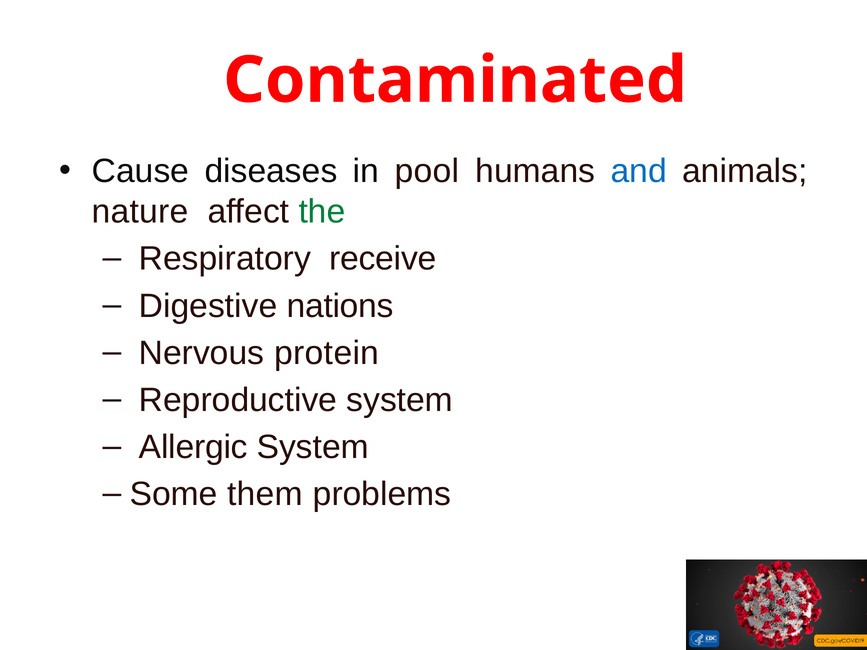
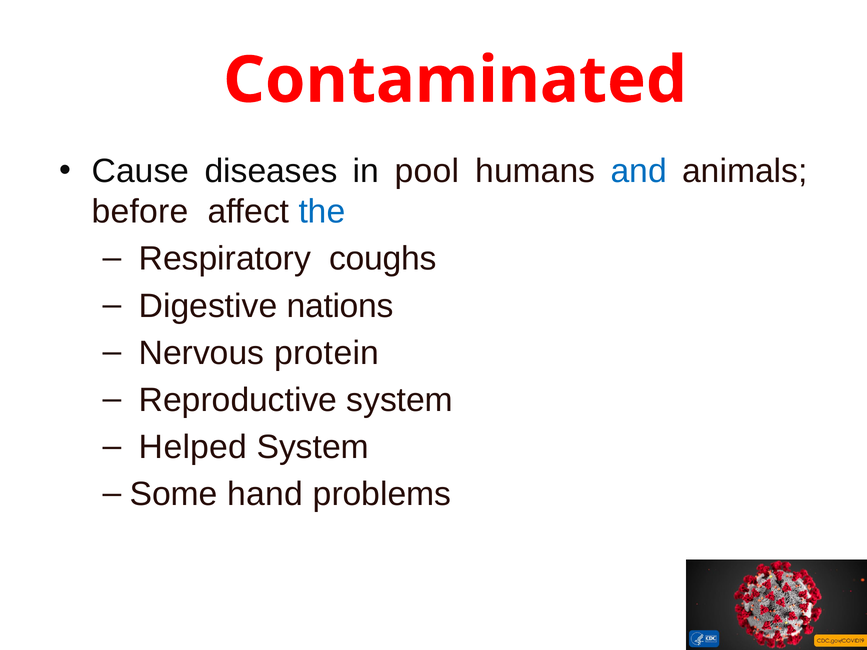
nature: nature -> before (140, 212)
the colour: green -> blue (322, 212)
receive: receive -> coughs (383, 259)
Allergic: Allergic -> Helped (193, 447)
them: them -> hand (265, 495)
